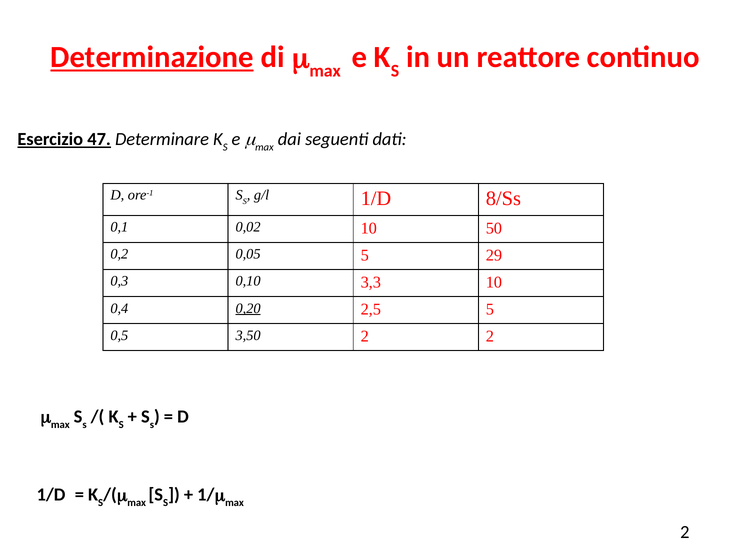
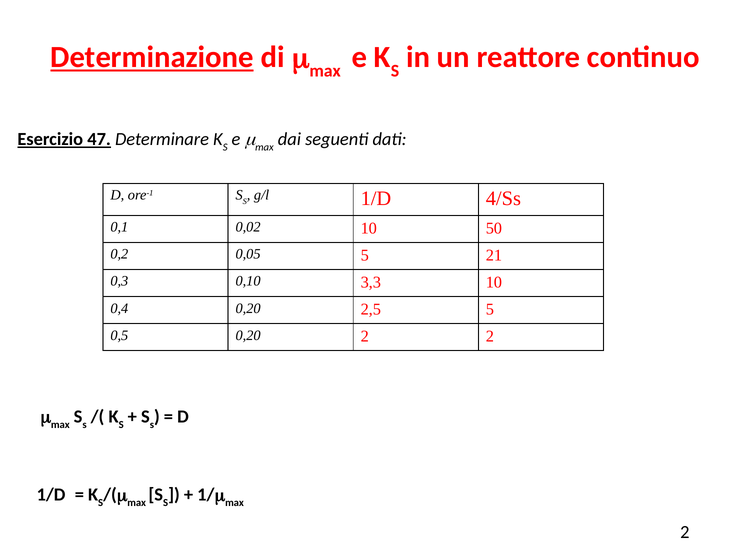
8/Ss: 8/Ss -> 4/Ss (503, 199)
29: 29 -> 21 (494, 255)
0,20 underline: present -> none (248, 308)
0,5 3,50: 3,50 -> 0,20 (248, 335)
